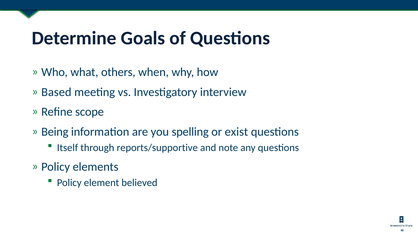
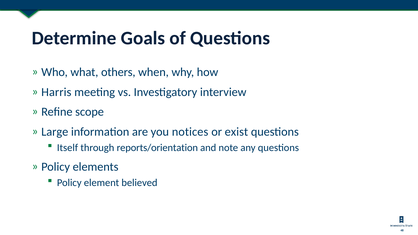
Based: Based -> Harris (56, 92)
Being: Being -> Large (55, 132)
spelling: spelling -> notices (190, 132)
reports/supportive: reports/supportive -> reports/orientation (157, 148)
